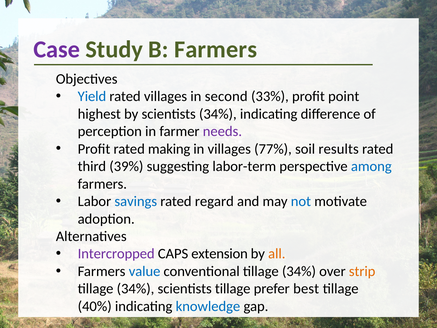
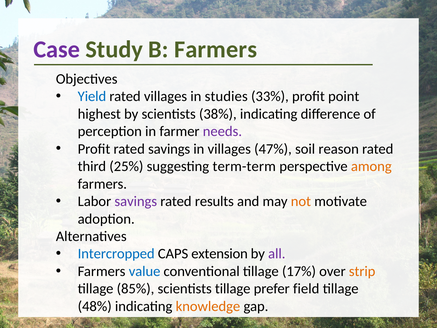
second: second -> studies (226, 96)
scientists 34%: 34% -> 38% (218, 114)
rated making: making -> savings (169, 149)
77%: 77% -> 47% (273, 149)
results: results -> reason (339, 149)
39%: 39% -> 25% (126, 166)
labor-term: labor-term -> term-term (244, 166)
among colour: blue -> orange (371, 166)
savings colour: blue -> purple (136, 201)
regard: regard -> results (214, 201)
not colour: blue -> orange (301, 201)
Intercropped colour: purple -> blue (116, 254)
all colour: orange -> purple (277, 254)
conventional tillage 34%: 34% -> 17% (299, 271)
34%: 34% -> 85% (136, 289)
best: best -> field (306, 289)
40%: 40% -> 48% (95, 306)
knowledge colour: blue -> orange (208, 306)
